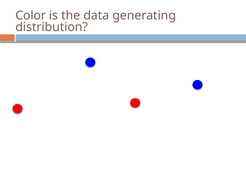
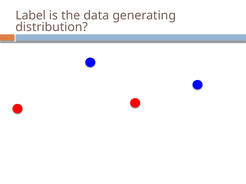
Color: Color -> Label (31, 15)
